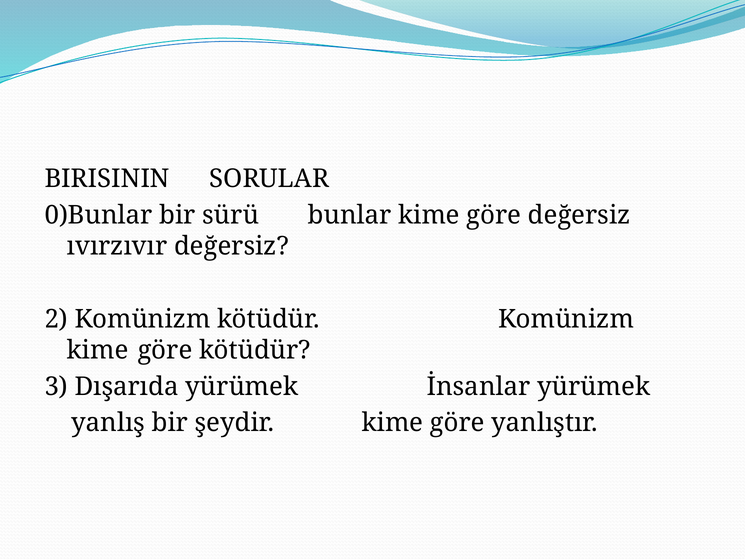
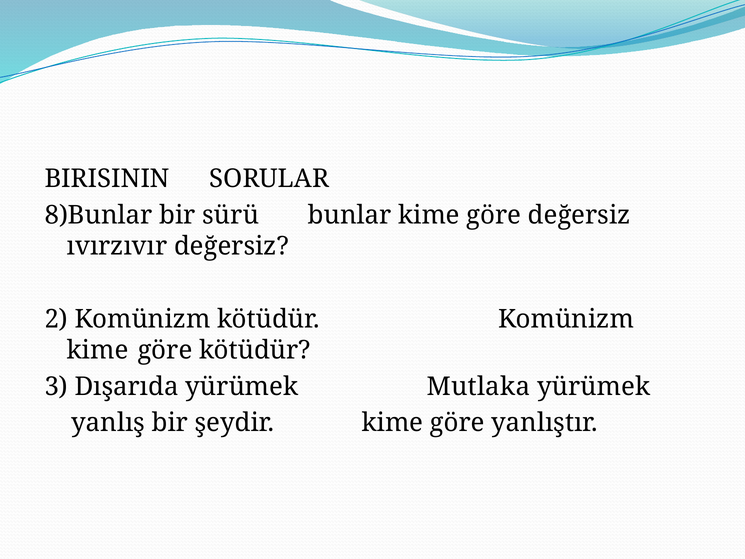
0)Bunlar: 0)Bunlar -> 8)Bunlar (99, 215)
İnsanlar: İnsanlar -> Mutlaka (478, 386)
